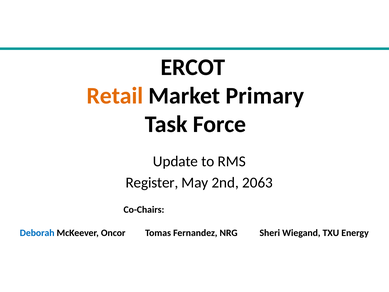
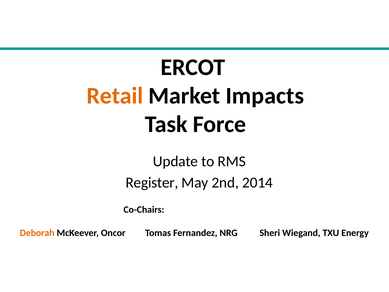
Primary: Primary -> Impacts (265, 96)
2063: 2063 -> 2014 (258, 182)
Deborah colour: blue -> orange (37, 233)
